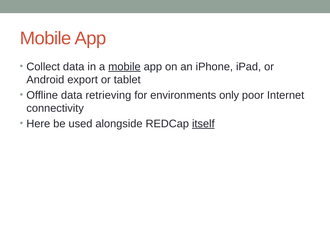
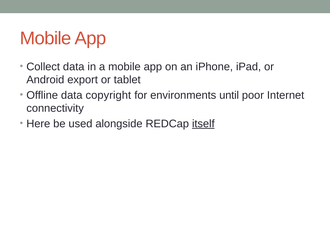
mobile underline: present -> none (124, 67)
retrieving: retrieving -> copyright (108, 95)
only: only -> until (229, 95)
